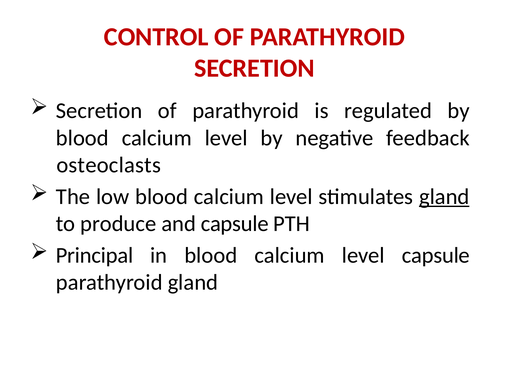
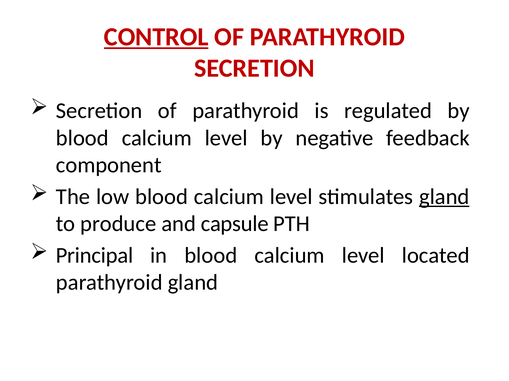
CONTROL underline: none -> present (156, 37)
osteoclasts: osteoclasts -> component (109, 165)
level capsule: capsule -> located (436, 256)
